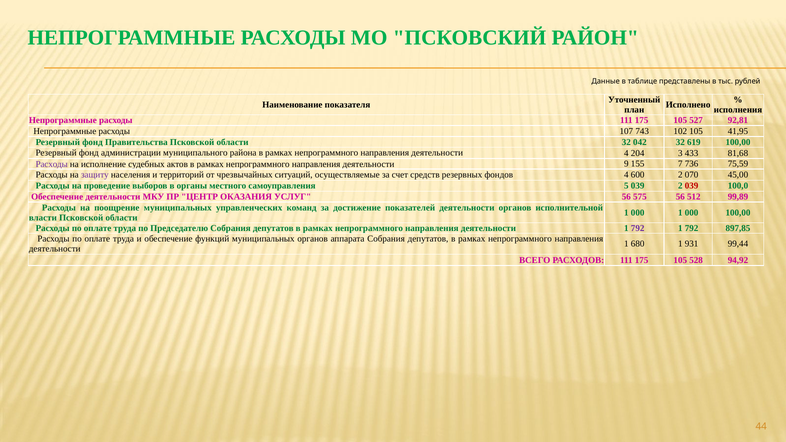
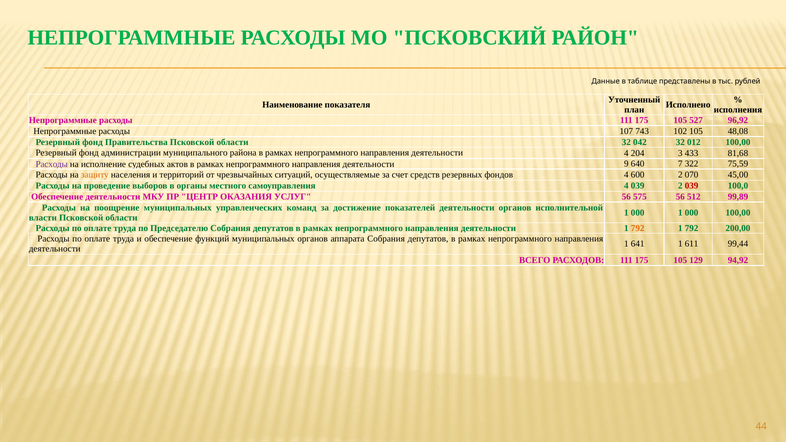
92,81: 92,81 -> 96,92 (738, 120)
41,95: 41,95 -> 48,08 (738, 131)
619: 619 -> 012 (694, 142)
155: 155 -> 640 (638, 164)
736: 736 -> 322 (692, 164)
защиту colour: purple -> orange (95, 175)
самоуправления 5: 5 -> 4 (626, 186)
792 colour: purple -> orange (638, 228)
897,85: 897,85 -> 200,00 (738, 228)
680: 680 -> 641 (638, 244)
931: 931 -> 611 (692, 244)
528: 528 -> 129 (696, 260)
